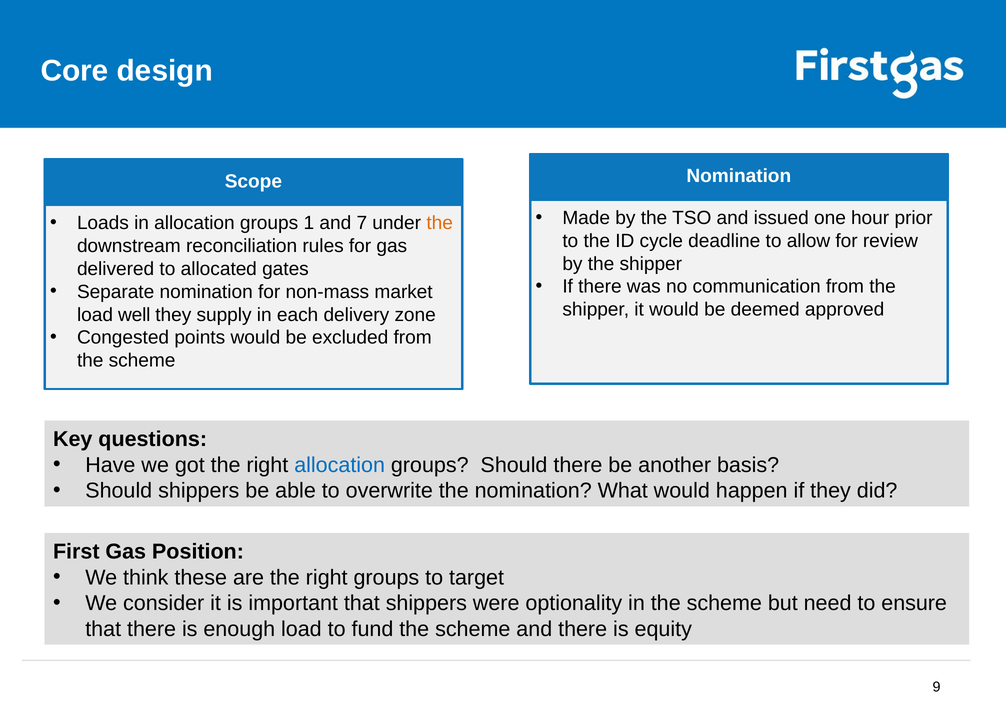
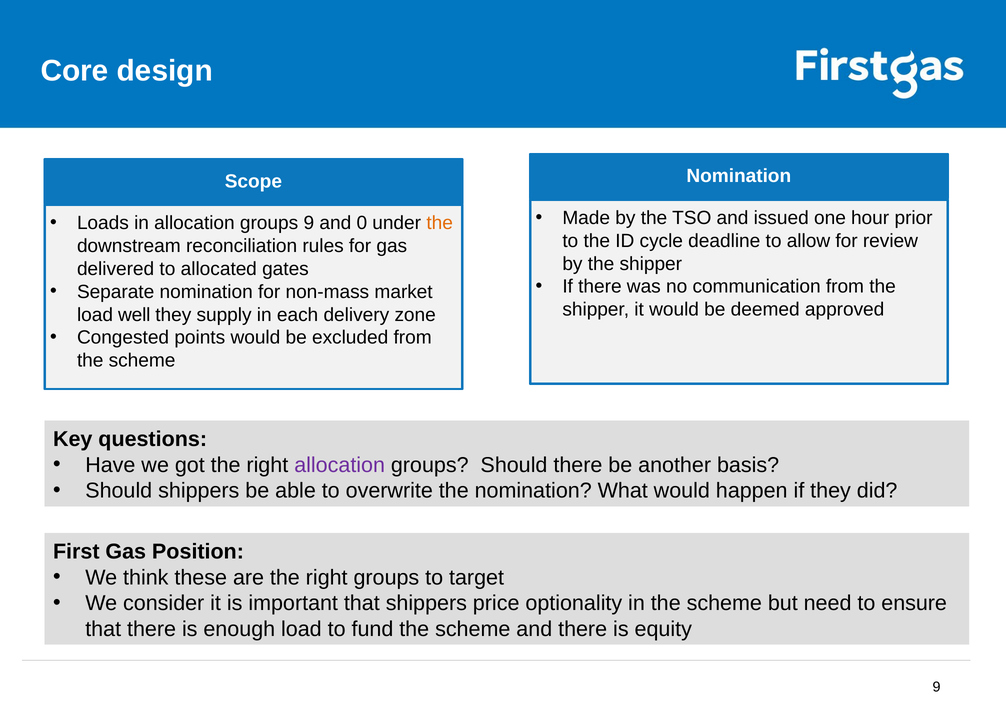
groups 1: 1 -> 9 (309, 223)
7: 7 -> 0 (362, 223)
allocation colour: blue -> purple (340, 465)
were: were -> price (496, 604)
